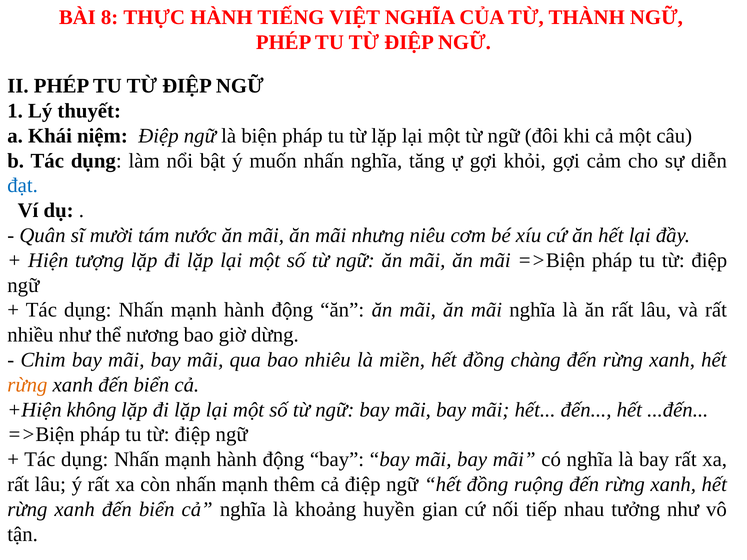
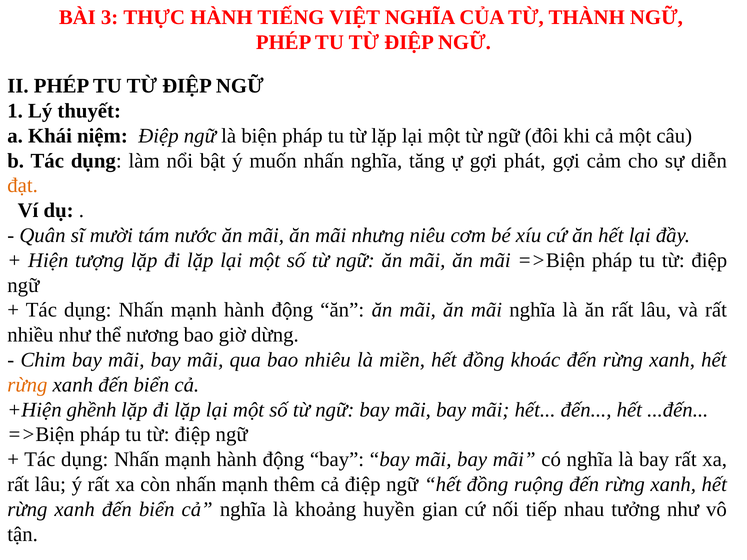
8: 8 -> 3 (110, 18)
khỏi: khỏi -> phát (525, 161)
đạt colour: blue -> orange (23, 186)
chàng: chàng -> khoác (536, 360)
không: không -> ghềnh (92, 410)
